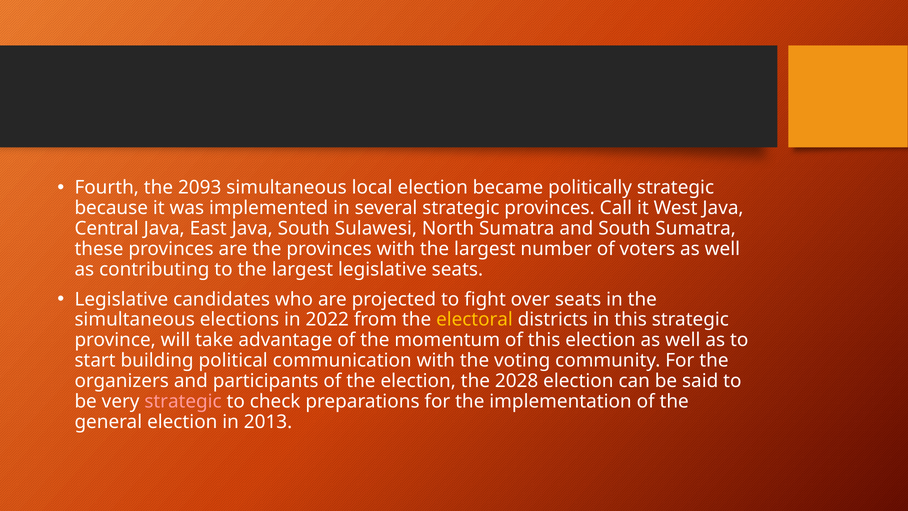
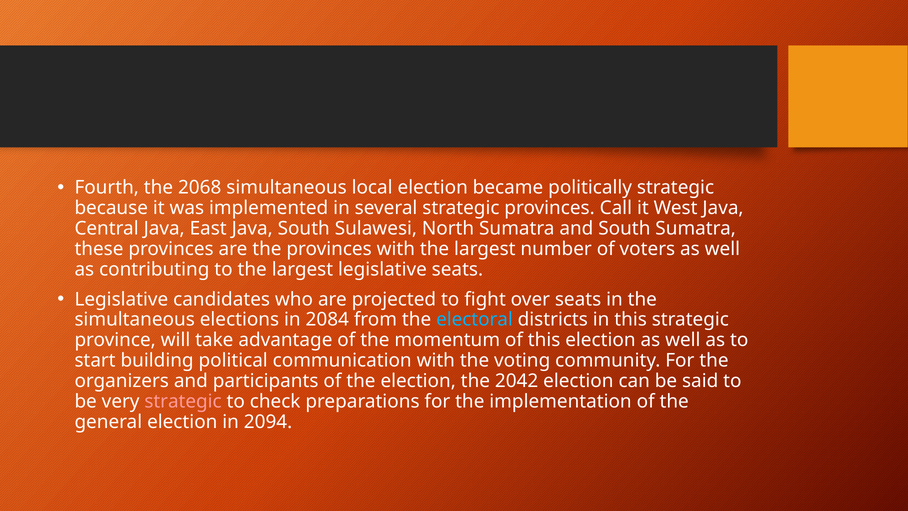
2093: 2093 -> 2068 (200, 188)
2022: 2022 -> 2084 (327, 320)
electoral colour: yellow -> light blue (474, 320)
2028: 2028 -> 2042 (517, 381)
2013: 2013 -> 2094 (268, 422)
